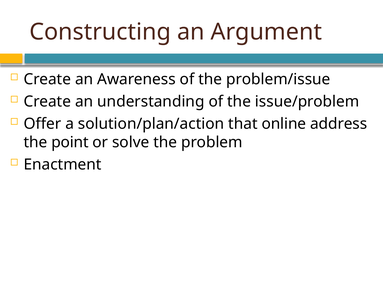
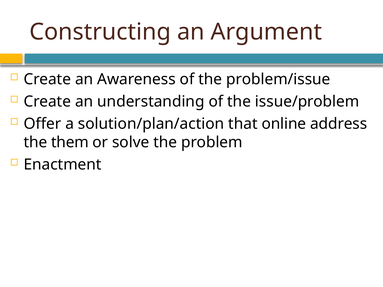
point: point -> them (70, 142)
